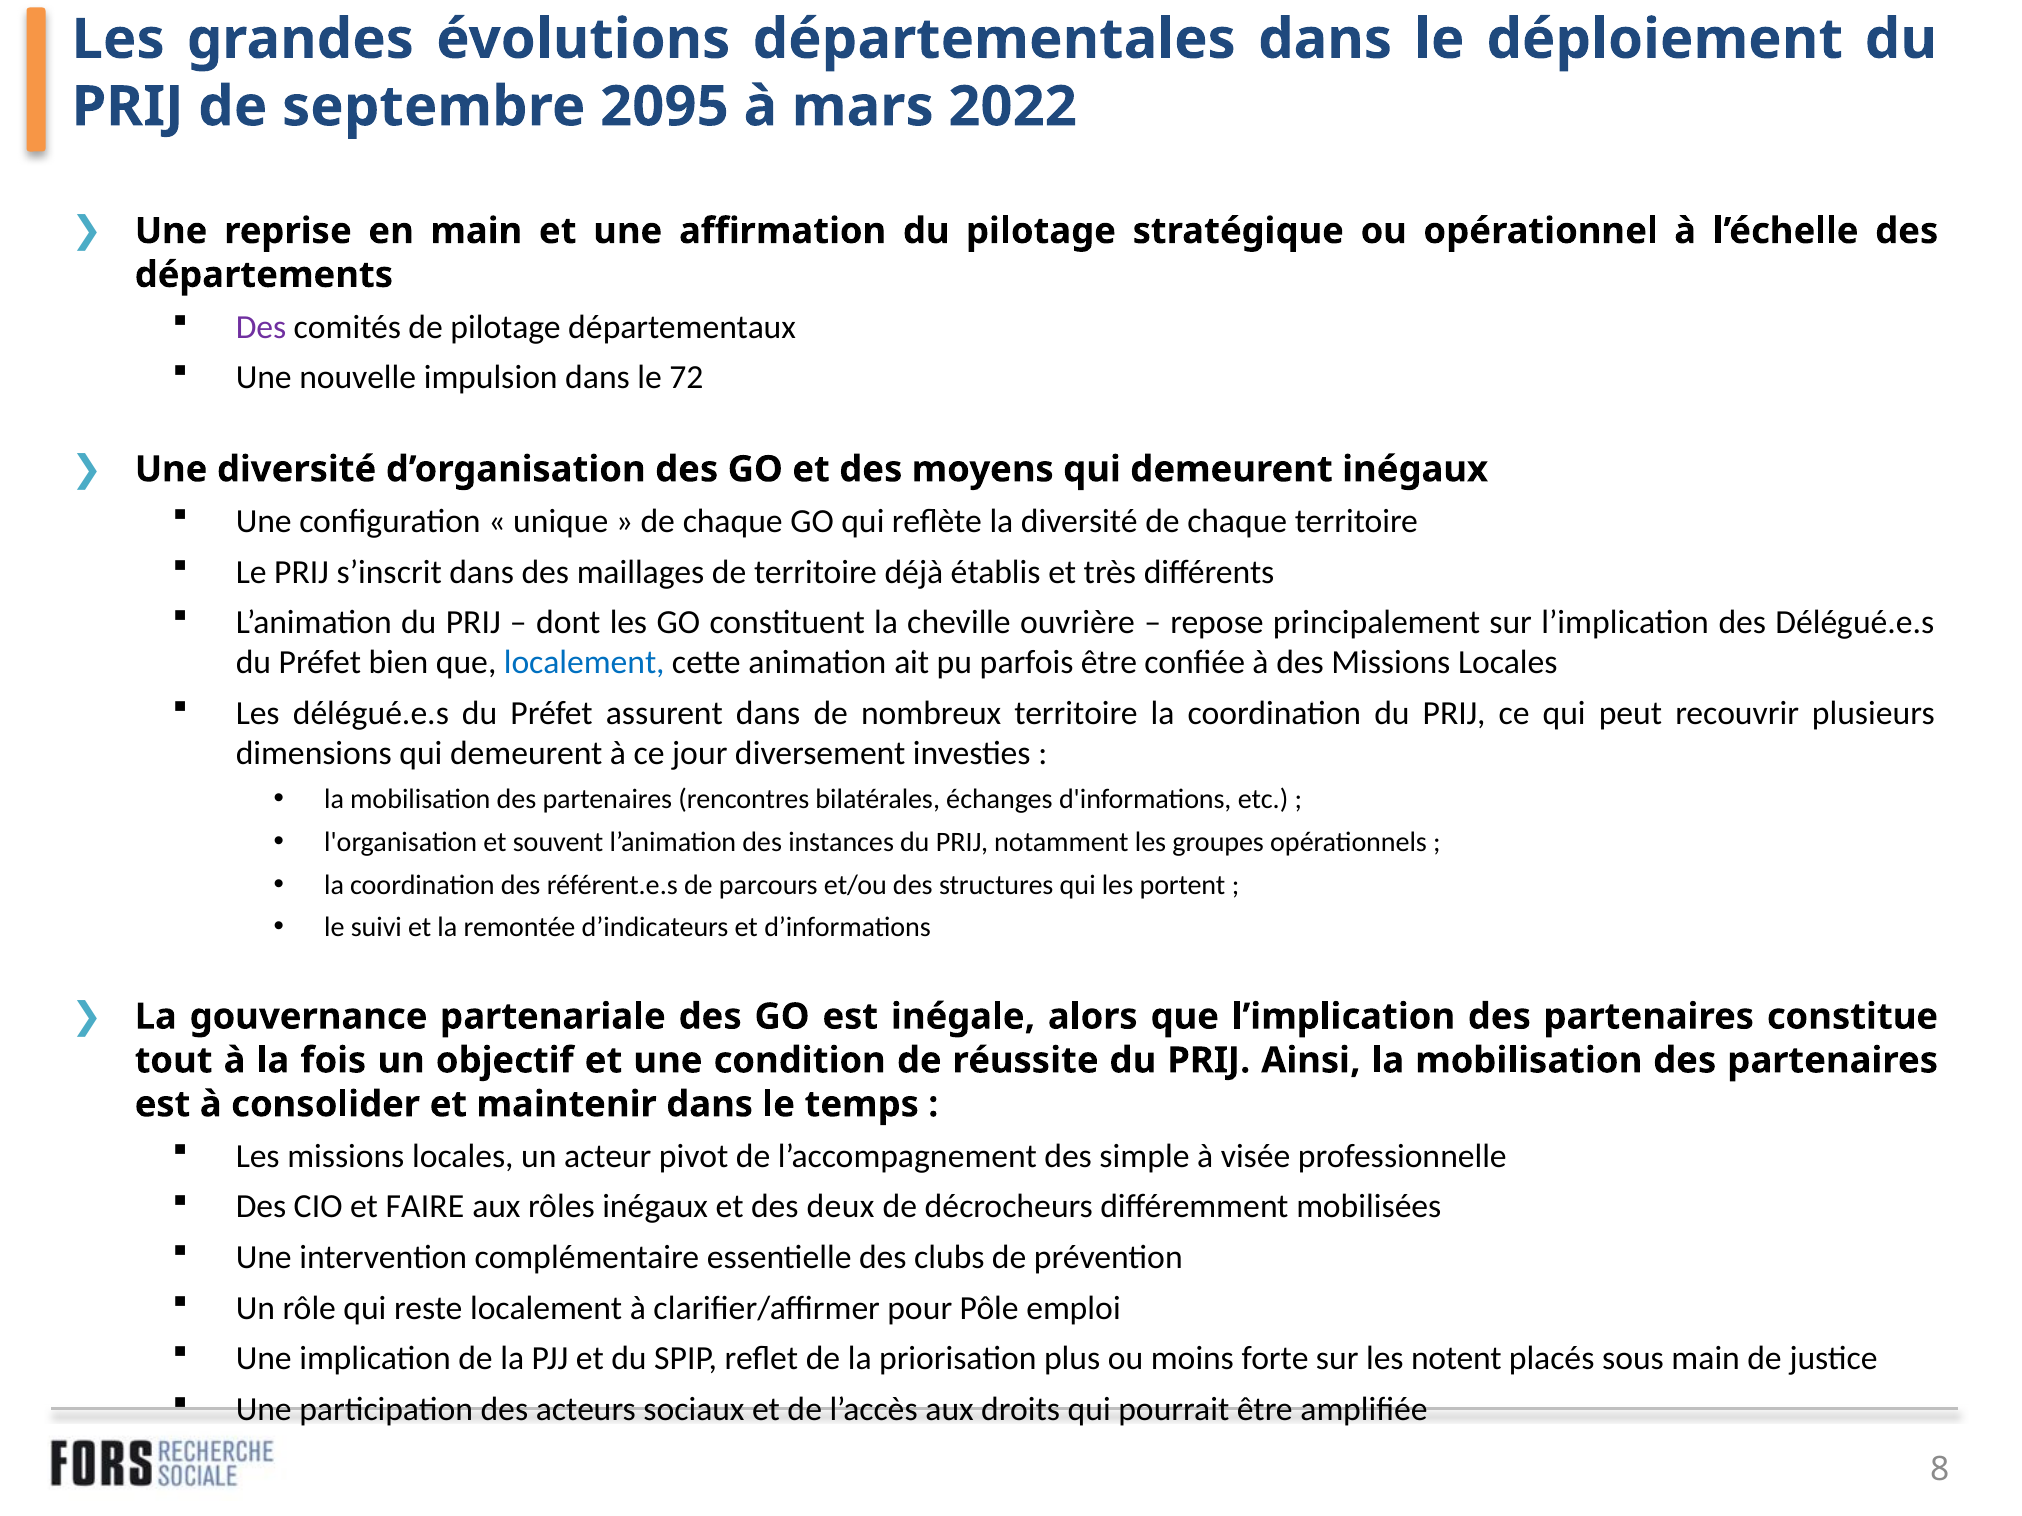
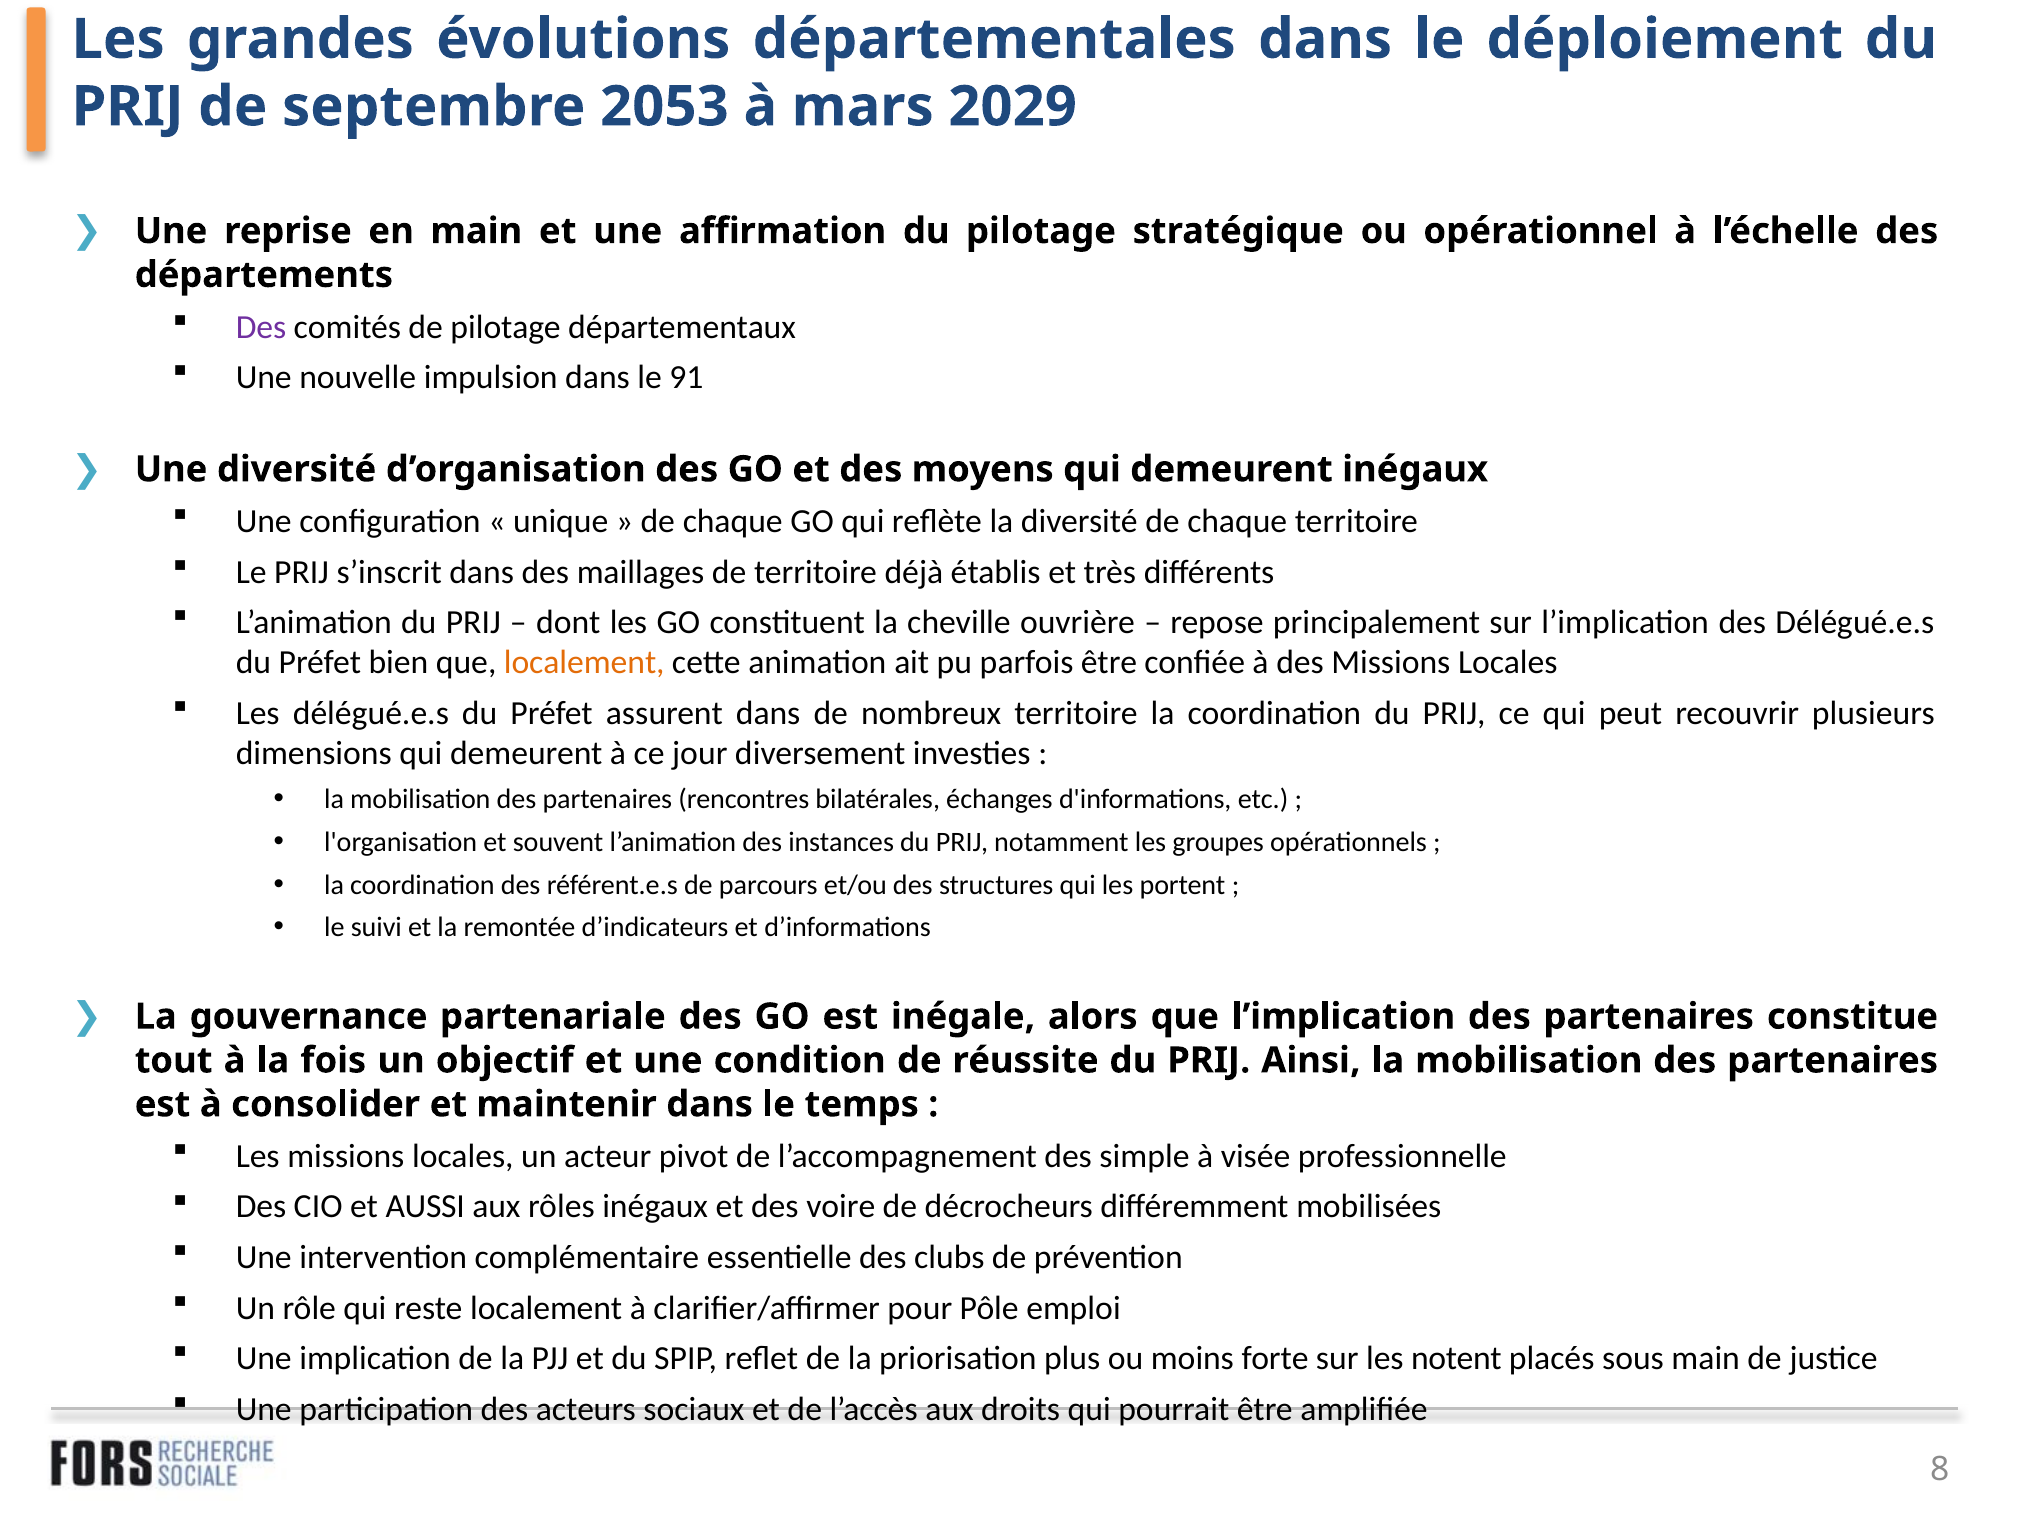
2095: 2095 -> 2053 (664, 107)
2022: 2022 -> 2029 (1013, 107)
72: 72 -> 91 (686, 378)
localement colour: blue -> orange (584, 663)
FAIRE: FAIRE -> AUSSI (425, 1207)
deux: deux -> voire (841, 1207)
